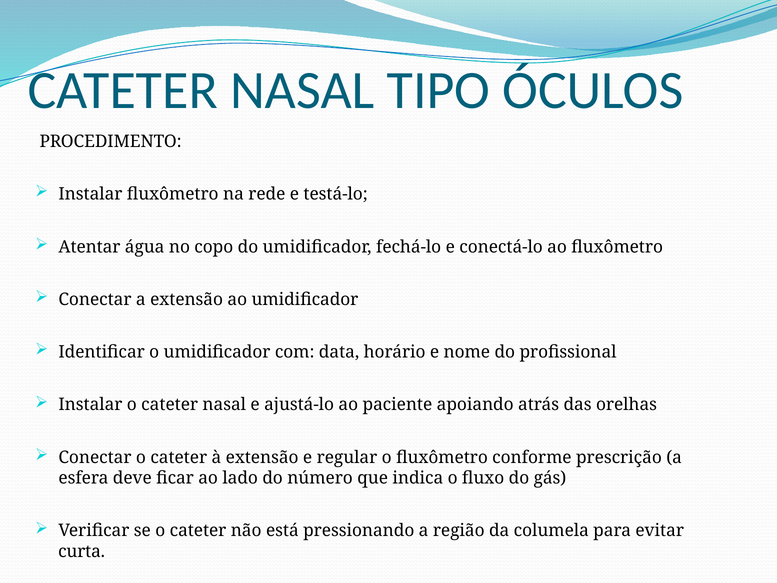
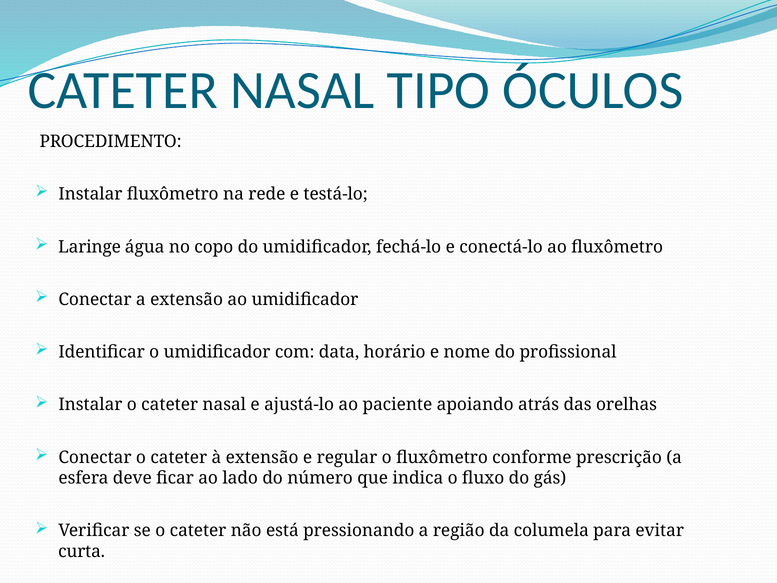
Atentar: Atentar -> Laringe (90, 247)
